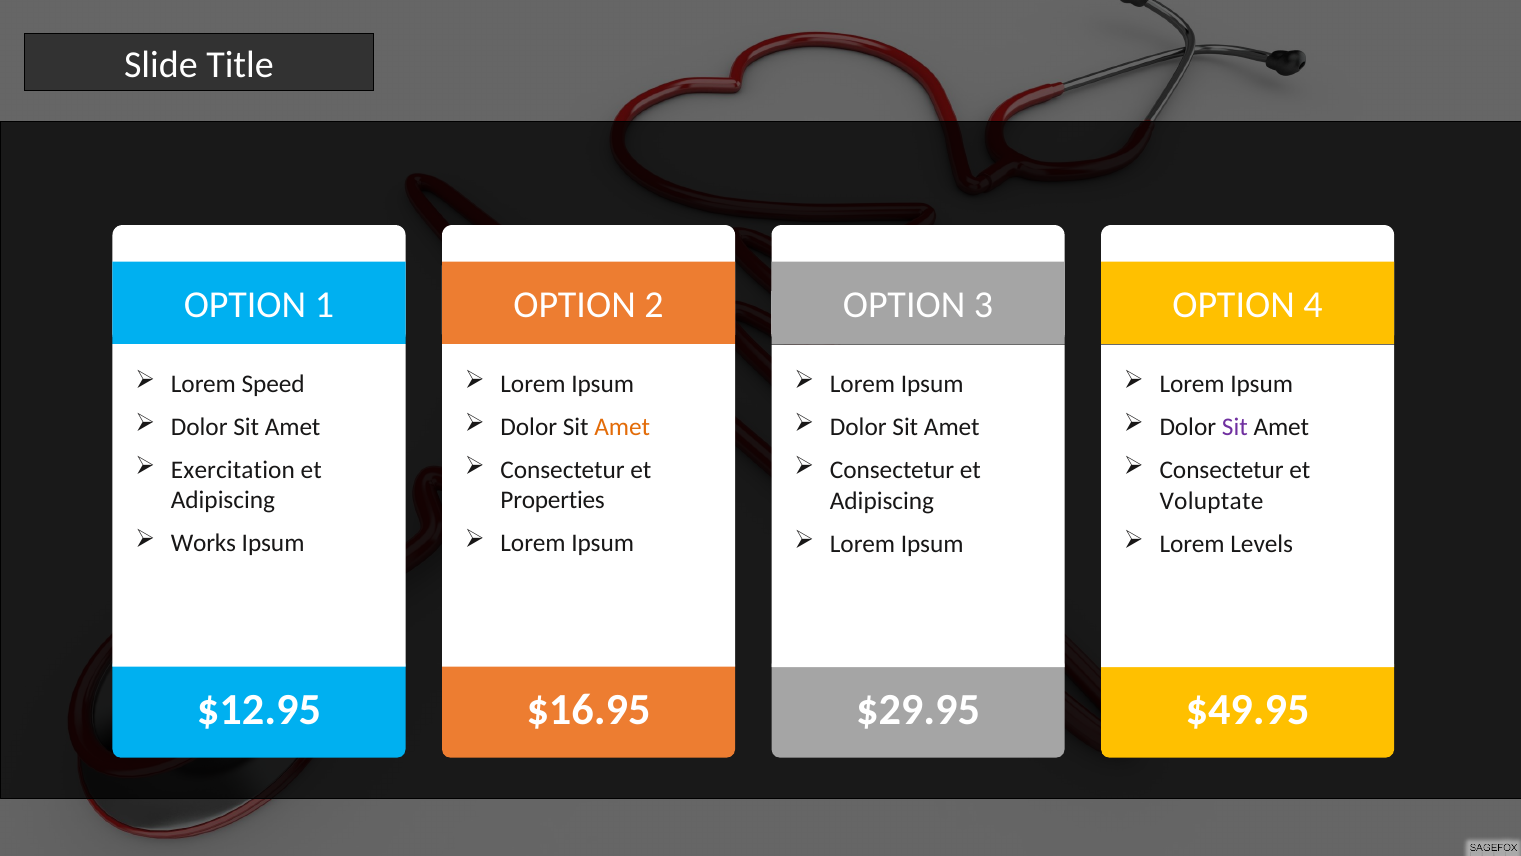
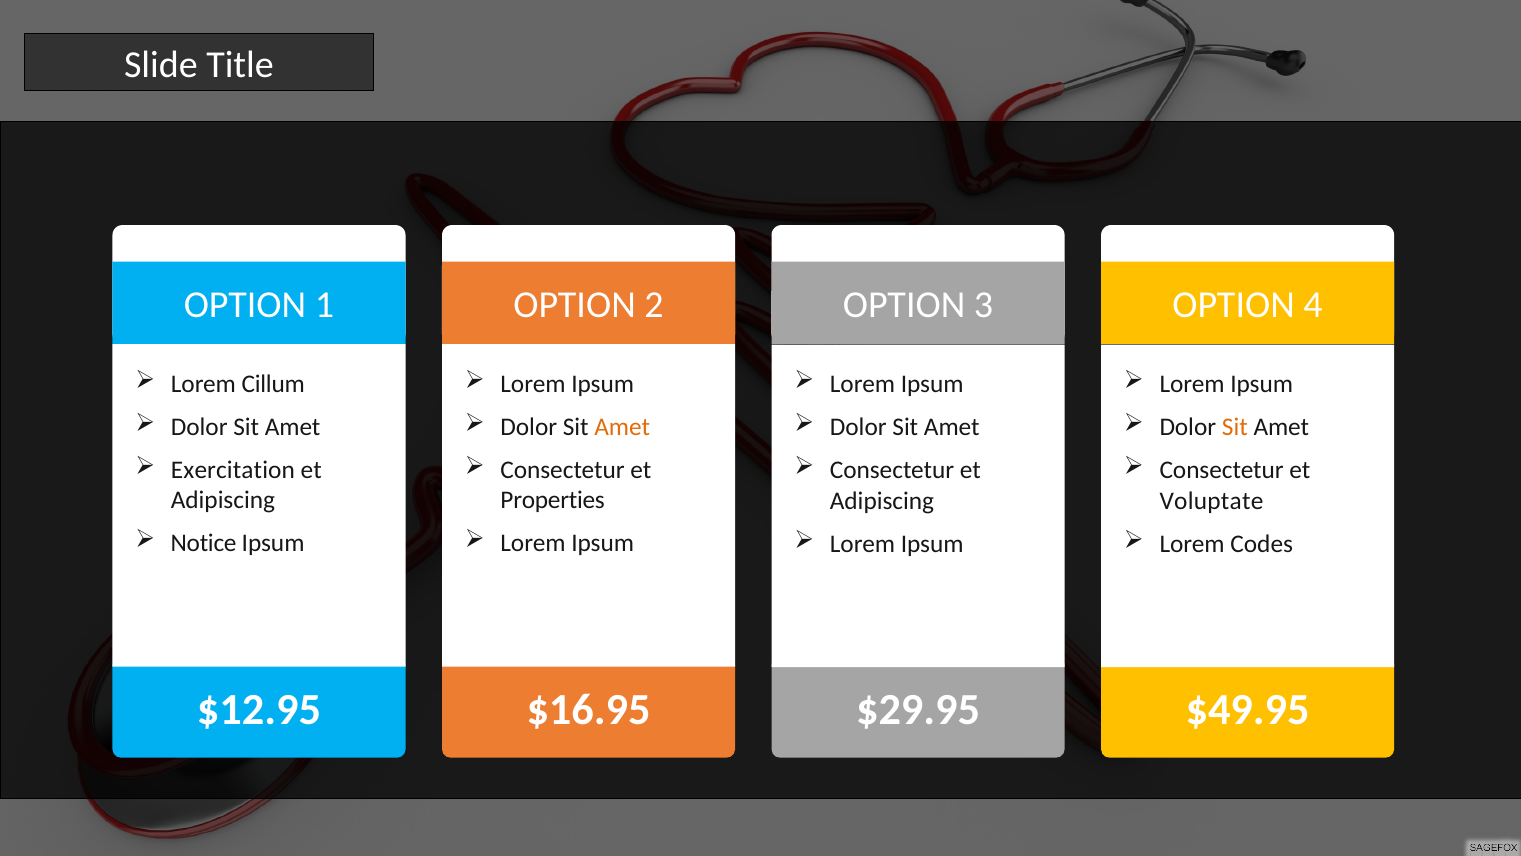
Speed: Speed -> Cillum (273, 384)
Sit colour: purple -> orange (1235, 427)
Works: Works -> Notice (204, 543)
Levels: Levels -> Codes (1262, 544)
